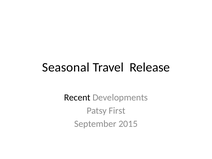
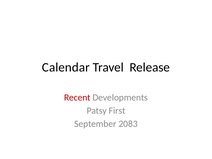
Seasonal: Seasonal -> Calendar (66, 67)
Recent colour: black -> red (77, 97)
2015: 2015 -> 2083 (128, 124)
